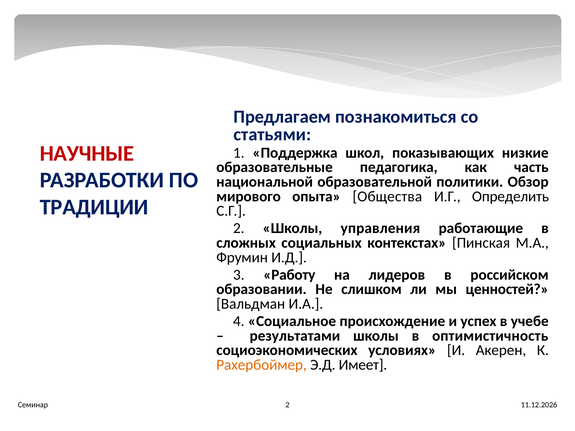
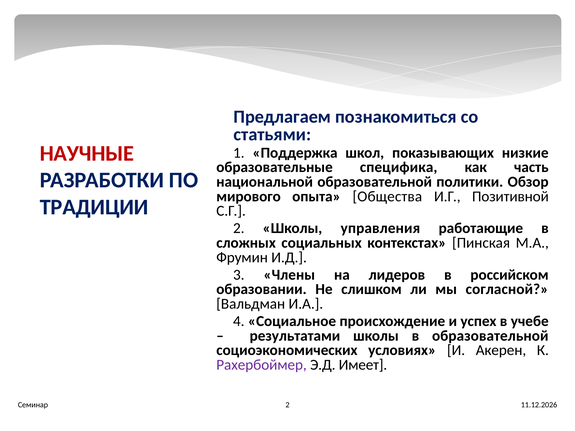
педагогика: педагогика -> специфика (399, 167)
Определить: Определить -> Позитивной (510, 197)
Работу: Работу -> Члены (289, 275)
ценностей: ценностей -> согласной (507, 289)
в оптимистичность: оптимистичность -> образовательной (490, 336)
Рахербоймер colour: orange -> purple (262, 365)
